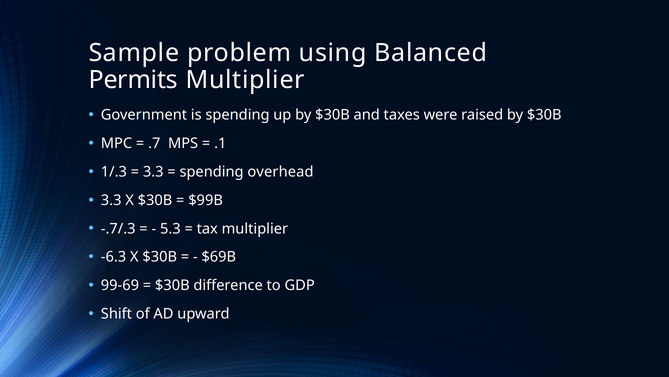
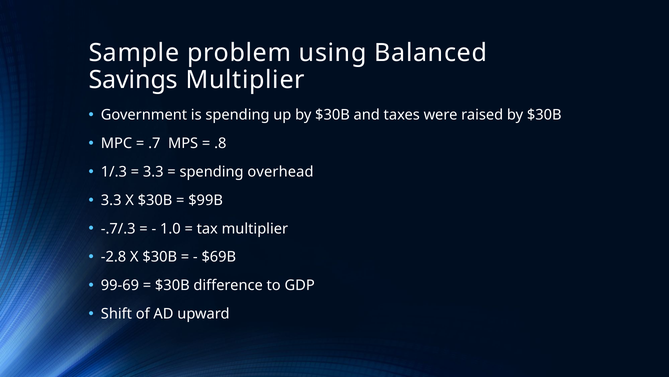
Permits: Permits -> Savings (133, 80)
.1: .1 -> .8 (220, 143)
5.3: 5.3 -> 1.0 (170, 228)
-6.3: -6.3 -> -2.8 (114, 257)
